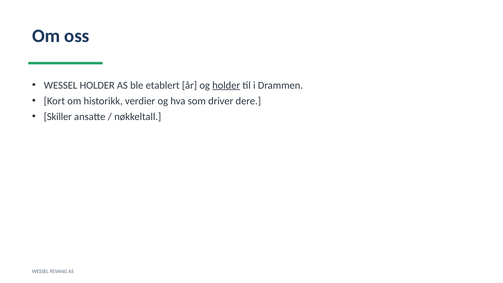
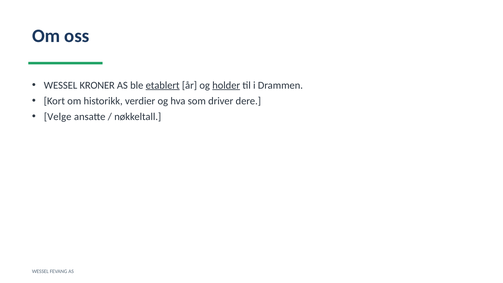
WESSEL HOLDER: HOLDER -> KRONER (97, 85)
etablert underline: none -> present (163, 85)
Skiller: Skiller -> Velge (58, 117)
